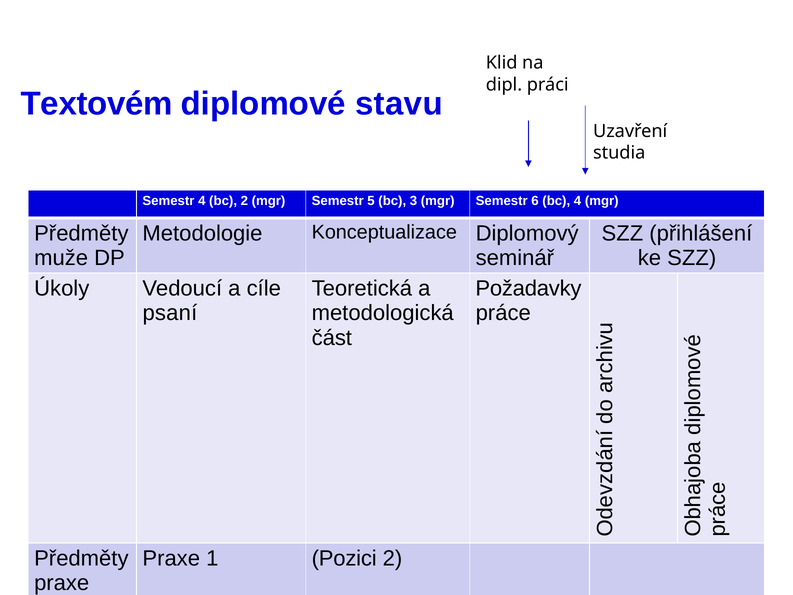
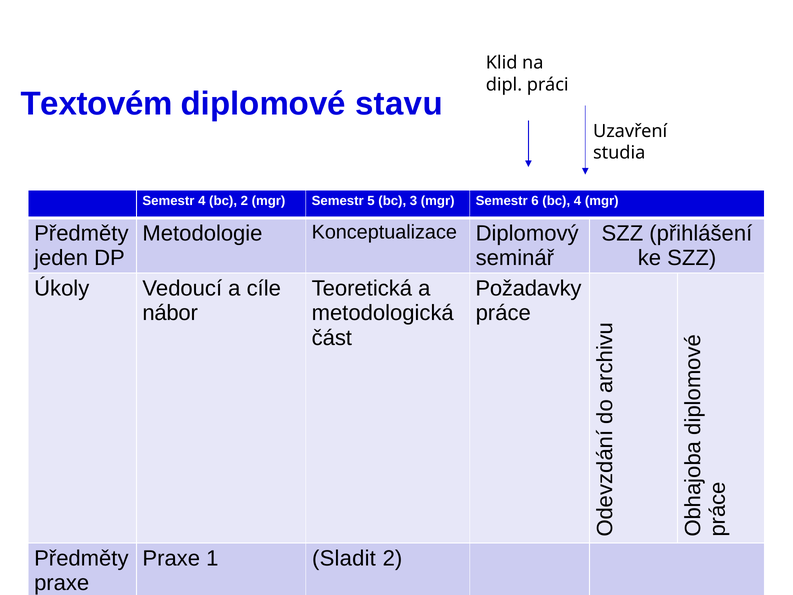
muže: muže -> jeden (61, 258)
psaní: psaní -> nábor (170, 313)
Pozici: Pozici -> Sladit (344, 558)
